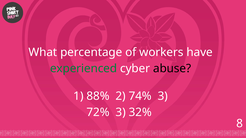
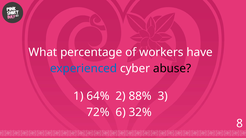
experienced colour: green -> blue (84, 69)
88%: 88% -> 64% (98, 96)
74%: 74% -> 88% (140, 96)
72% 3: 3 -> 6 (121, 113)
